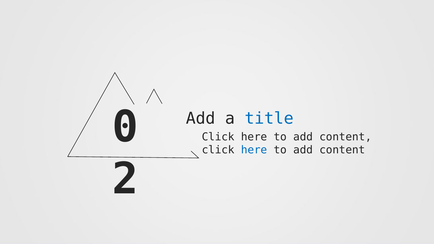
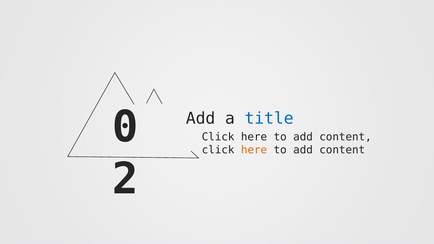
here colour: blue -> orange (254, 150)
